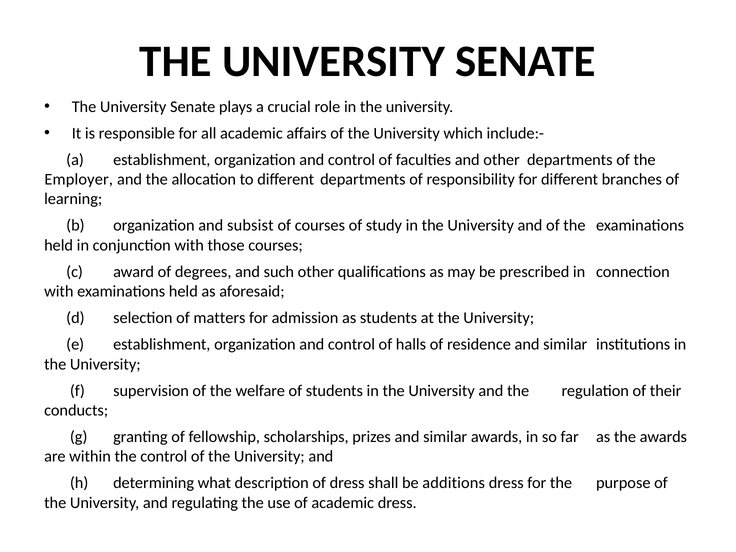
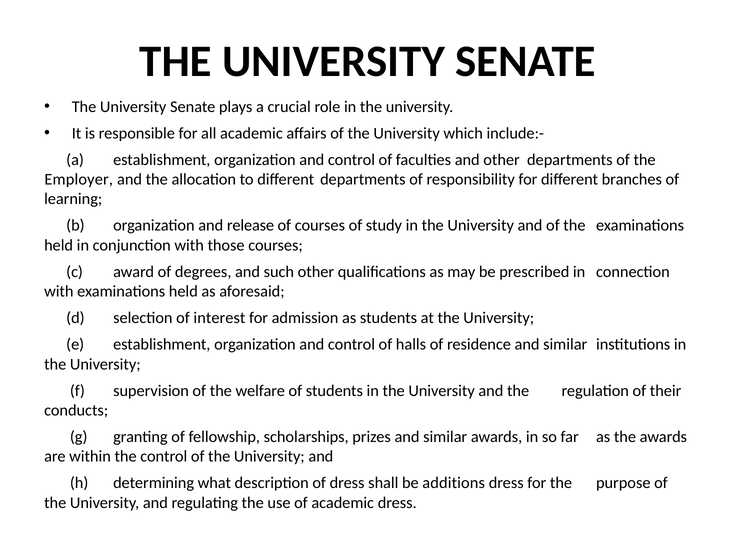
subsist: subsist -> release (250, 226)
matters: matters -> interest (219, 318)
